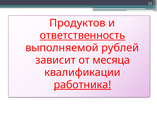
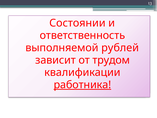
Продуктов: Продуктов -> Состоянии (77, 23)
ответственность underline: present -> none (82, 35)
месяца: месяца -> трудом (111, 60)
